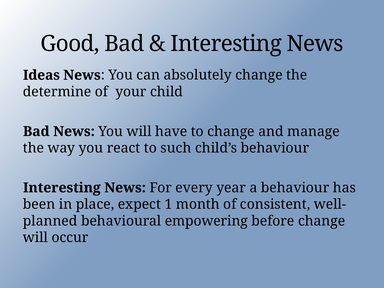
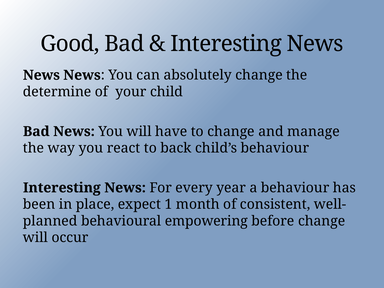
Ideas: Ideas -> News (41, 75)
such: such -> back (176, 148)
